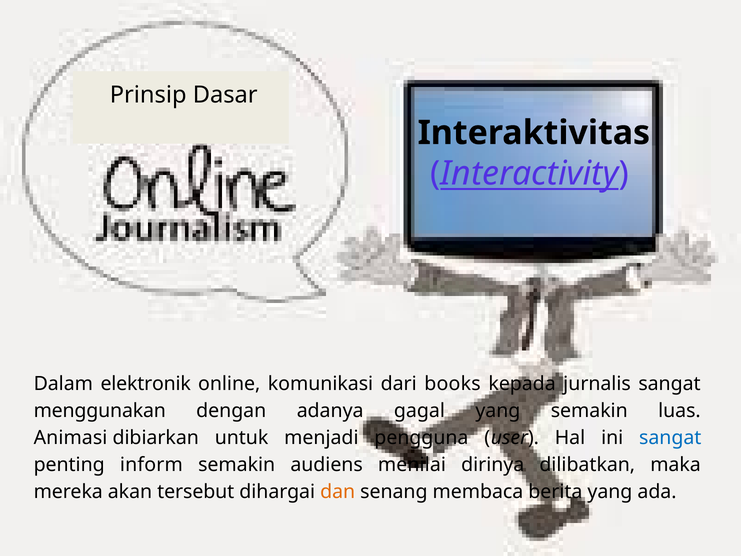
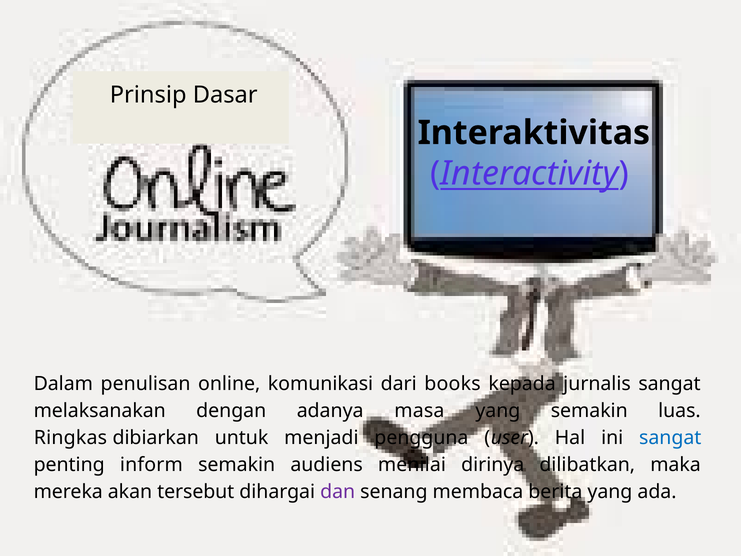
elektronik: elektronik -> penulisan (146, 384)
menggunakan: menggunakan -> melaksanakan (100, 411)
gagal: gagal -> masa (419, 411)
Animasi: Animasi -> Ringkas (70, 438)
dan colour: orange -> purple (338, 491)
